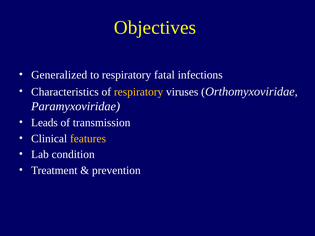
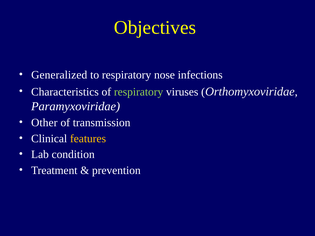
fatal: fatal -> nose (164, 75)
respiratory colour: yellow -> light green (139, 92)
Leads: Leads -> Other (44, 123)
